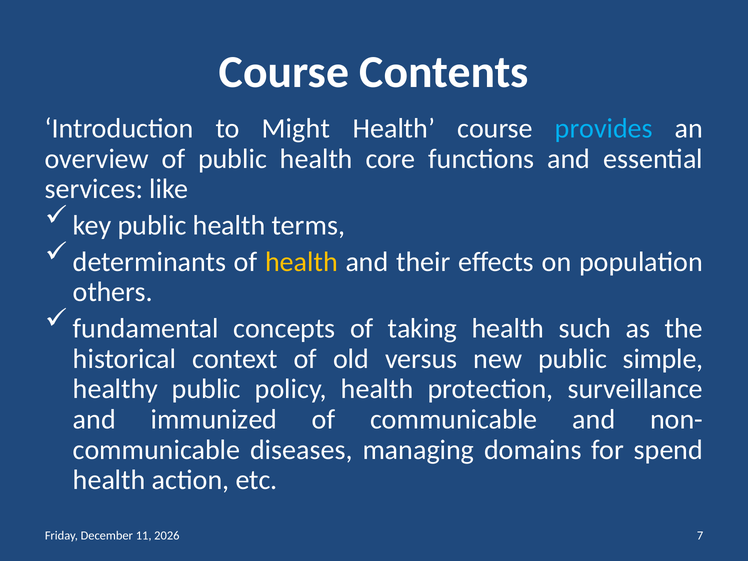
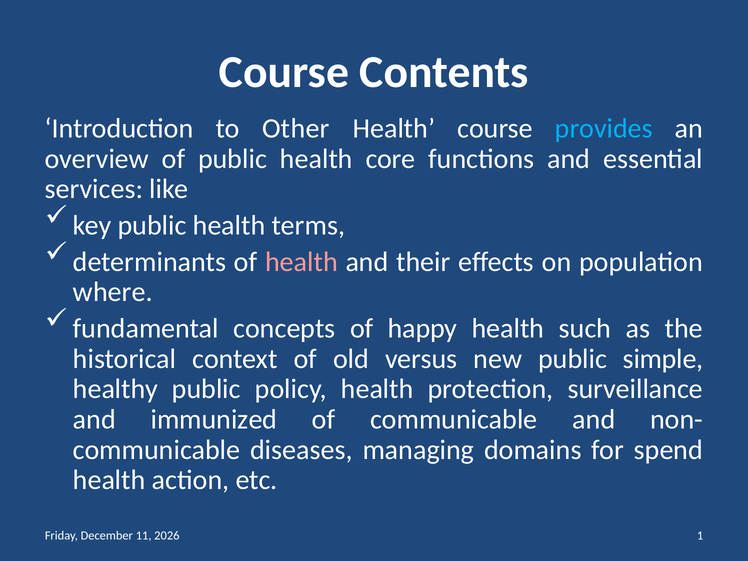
Might: Might -> Other (296, 129)
health colour: yellow -> pink (301, 262)
others: others -> where (113, 292)
taking: taking -> happy (423, 328)
7: 7 -> 1 (700, 536)
